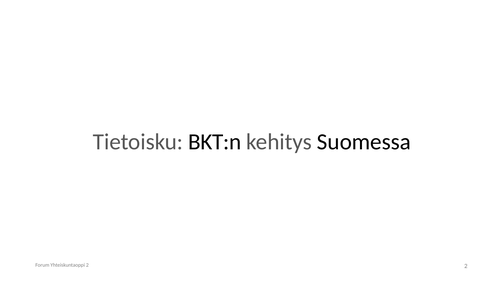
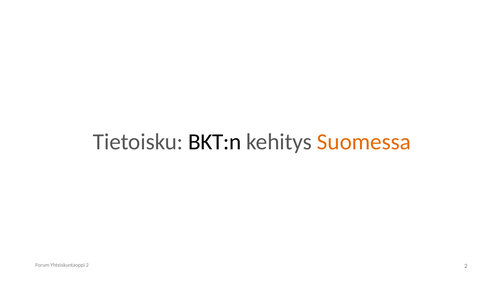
Suomessa colour: black -> orange (364, 142)
